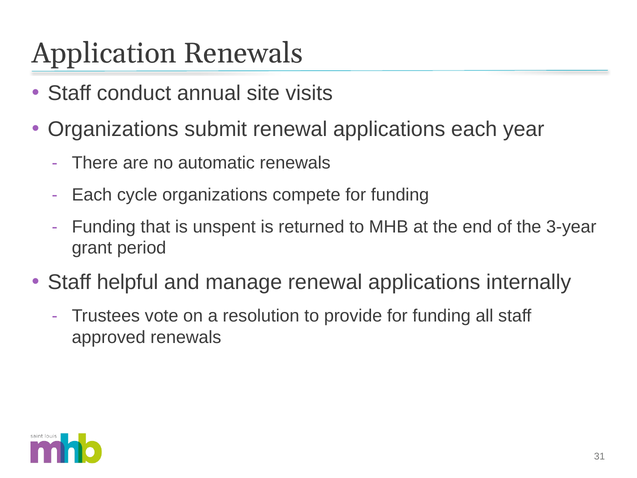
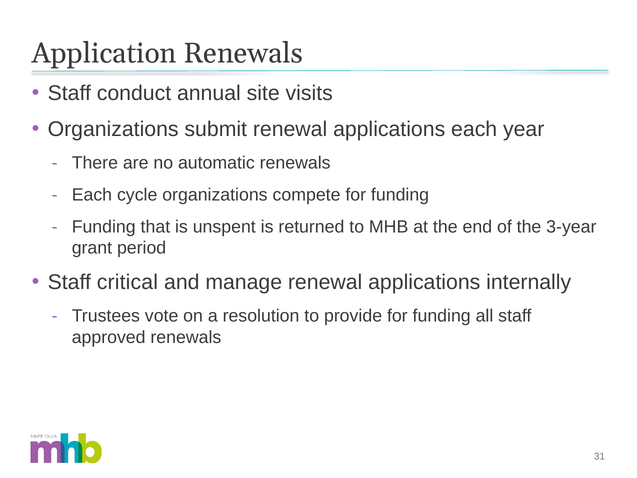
helpful: helpful -> critical (127, 282)
